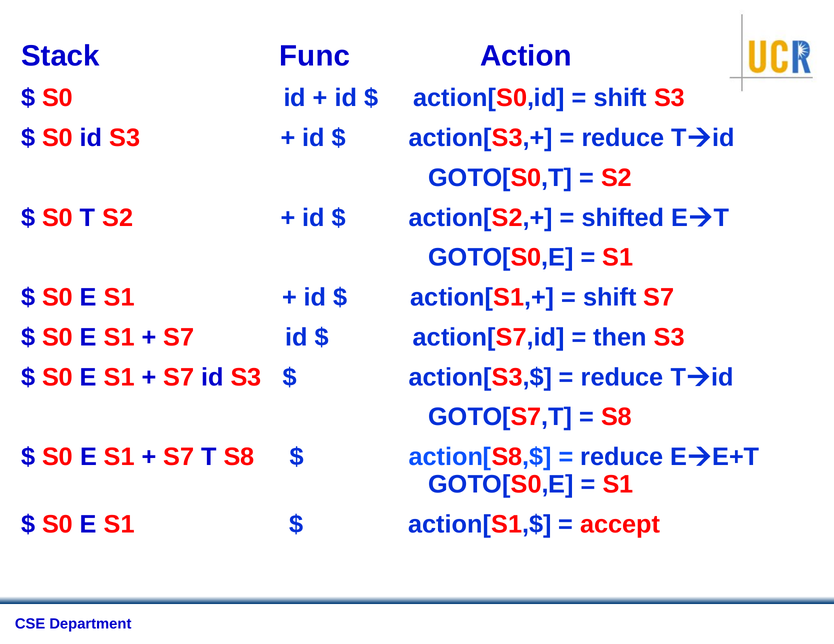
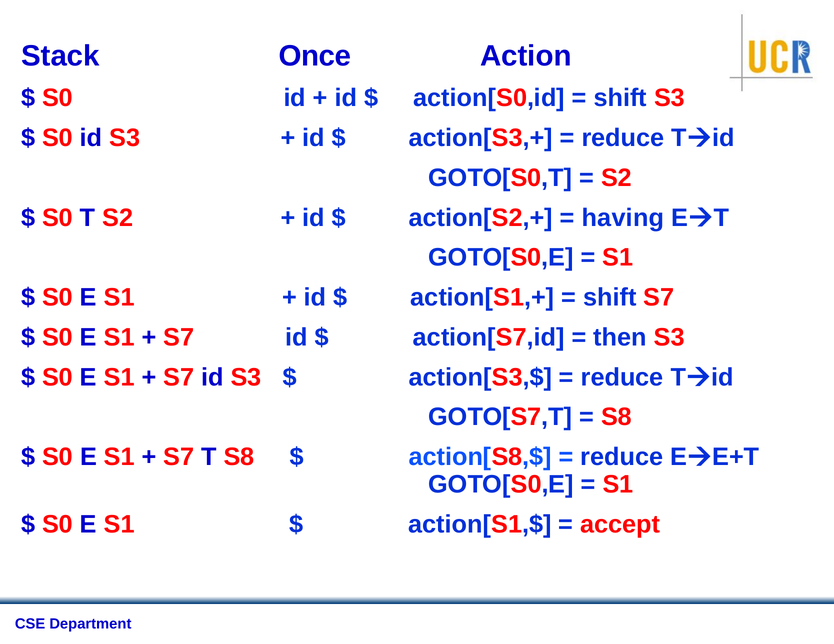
Func: Func -> Once (315, 56)
shifted: shifted -> having (623, 218)
